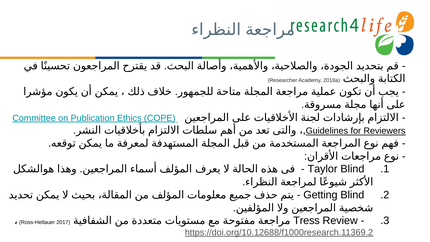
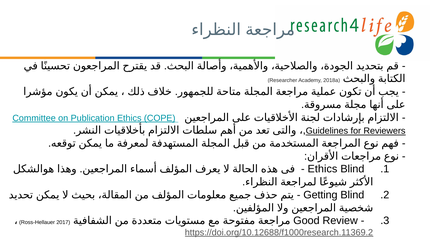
Taylor: Taylor -> Ethics (322, 169)
Tress: Tress -> Good (306, 221)
